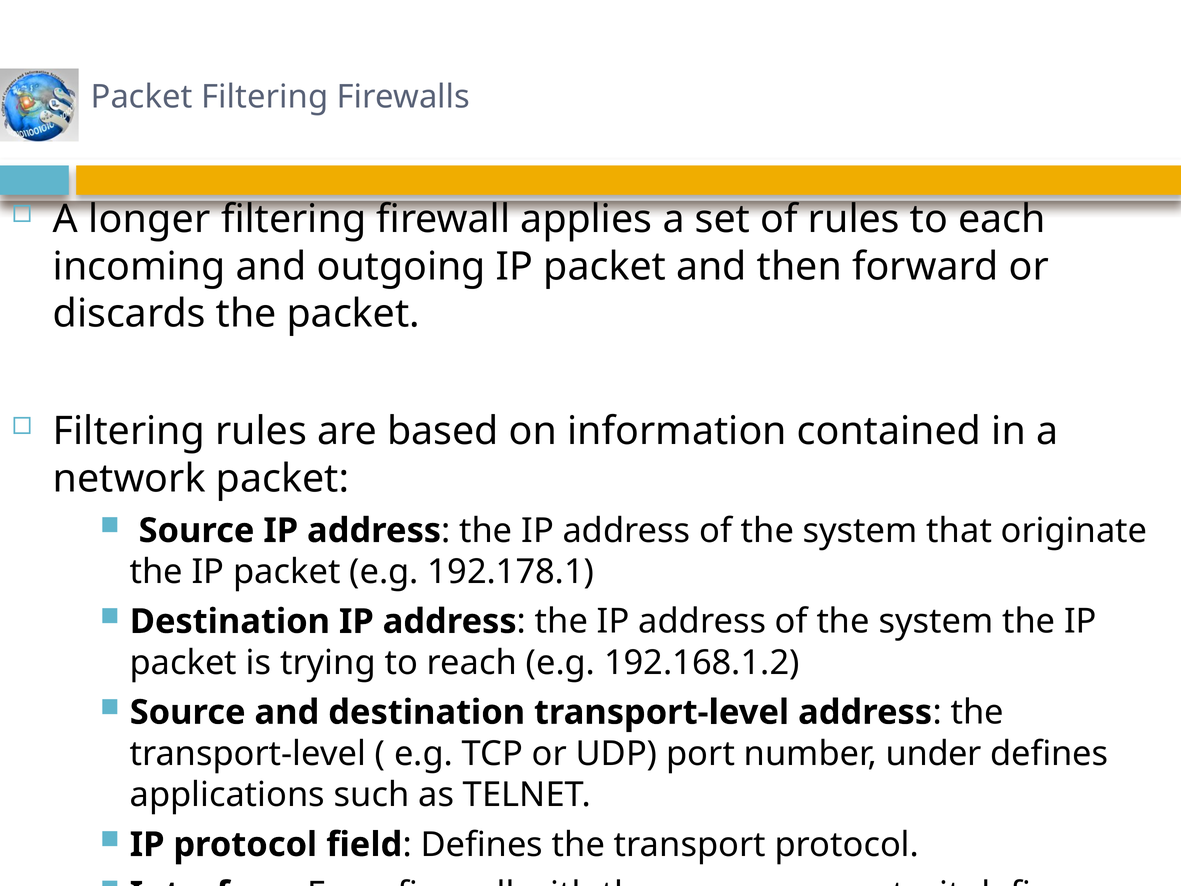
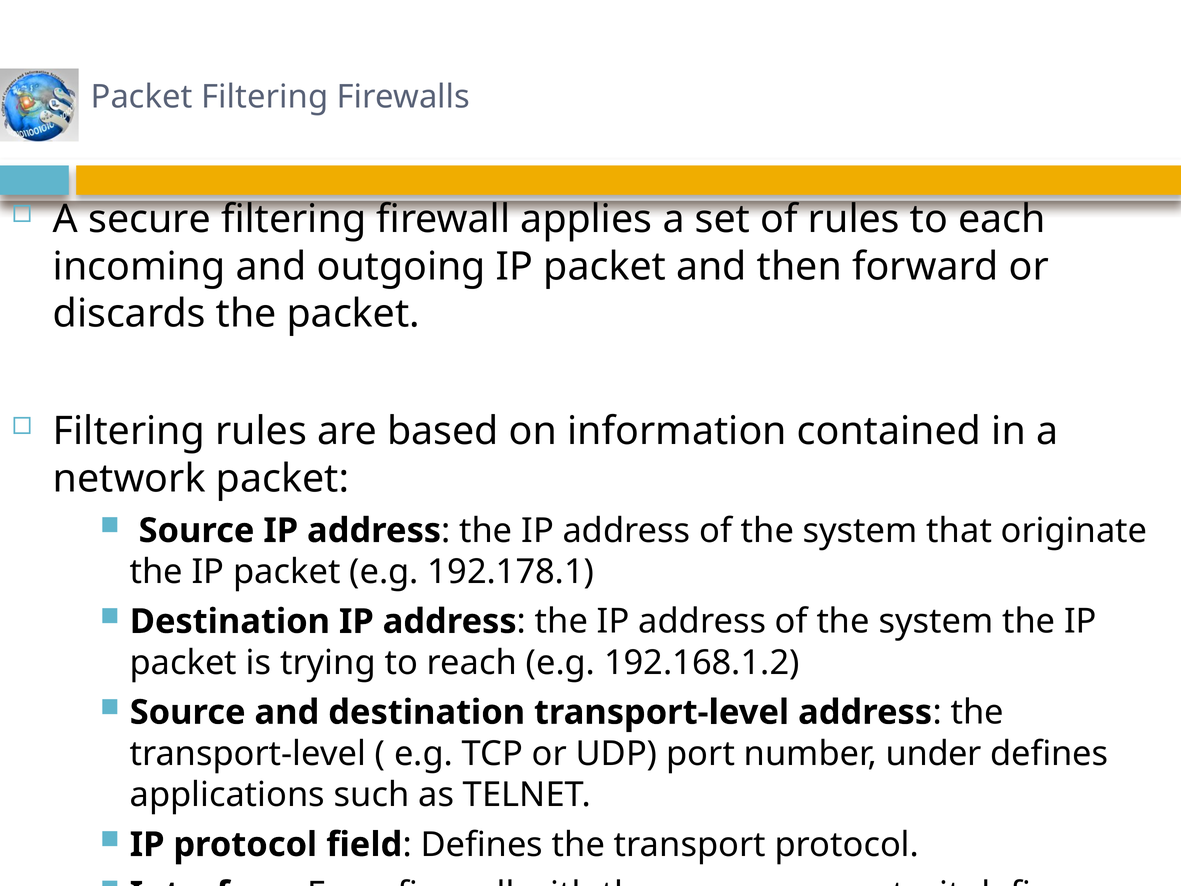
longer: longer -> secure (150, 219)
